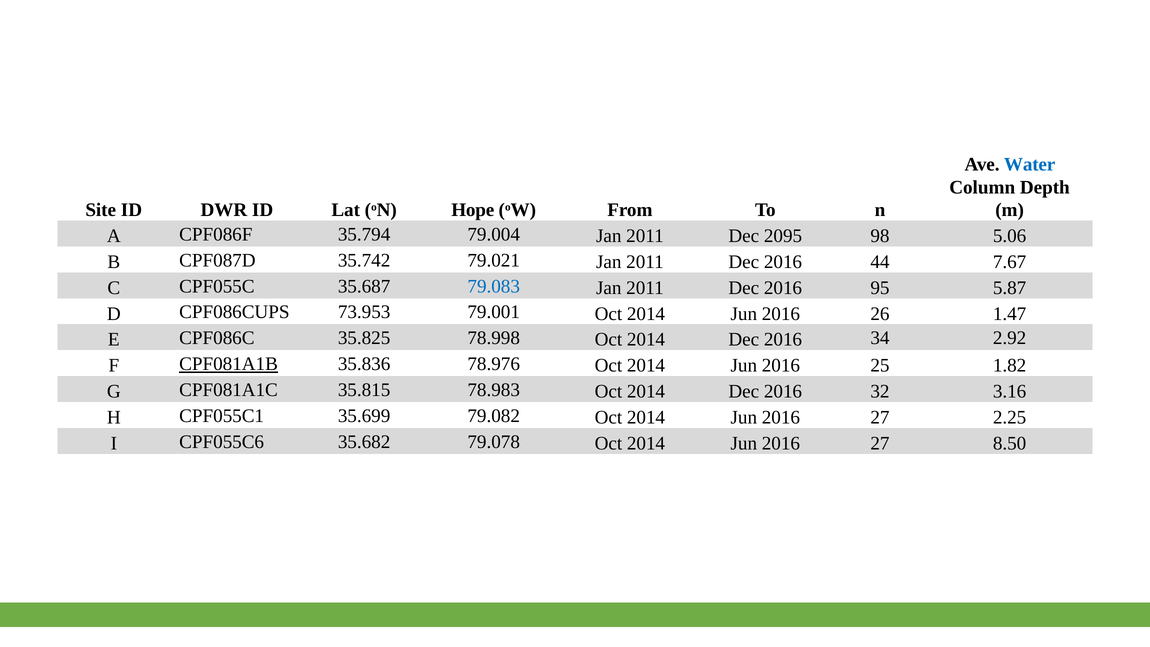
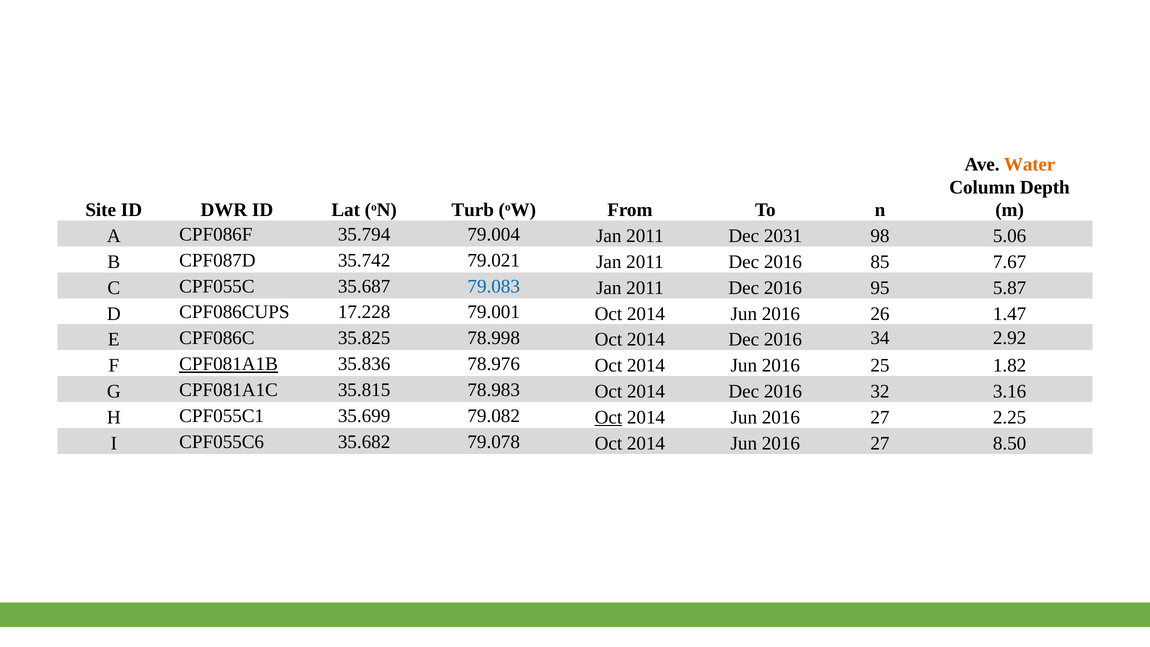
Water colour: blue -> orange (1030, 165)
Hope: Hope -> Turb (473, 210)
2095: 2095 -> 2031 (783, 236)
44: 44 -> 85 (880, 262)
73.953: 73.953 -> 17.228 (364, 312)
Oct underline: none -> present (608, 417)
